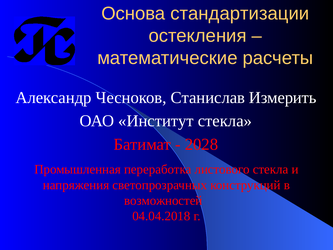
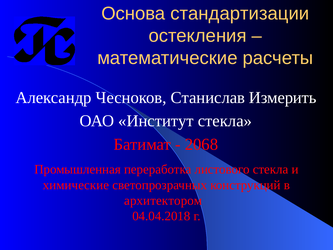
2028: 2028 -> 2068 (201, 144)
напряжения: напряжения -> химические (76, 185)
возможностей: возможностей -> архитектором (163, 200)
